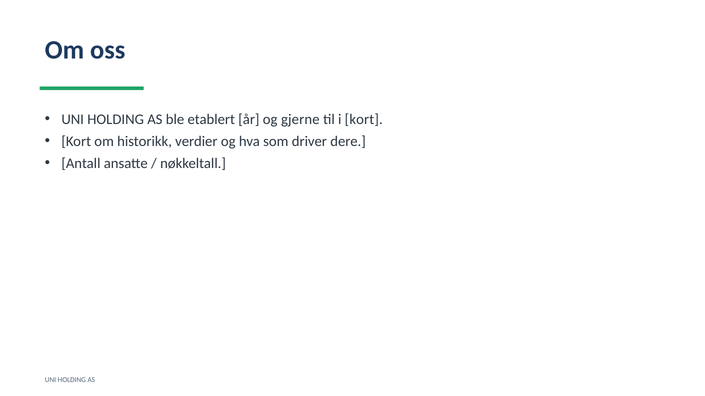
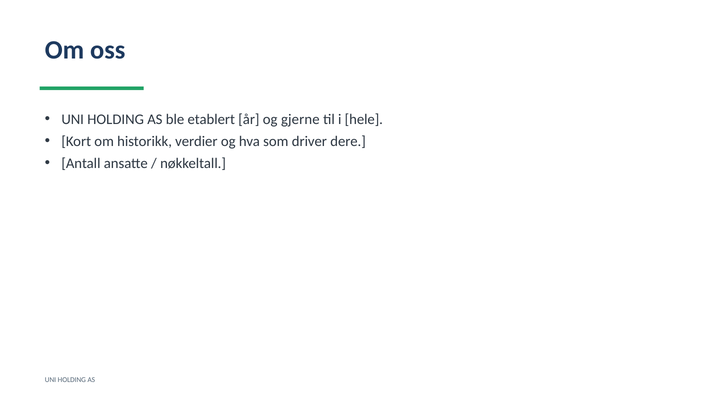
i kort: kort -> hele (364, 119)
